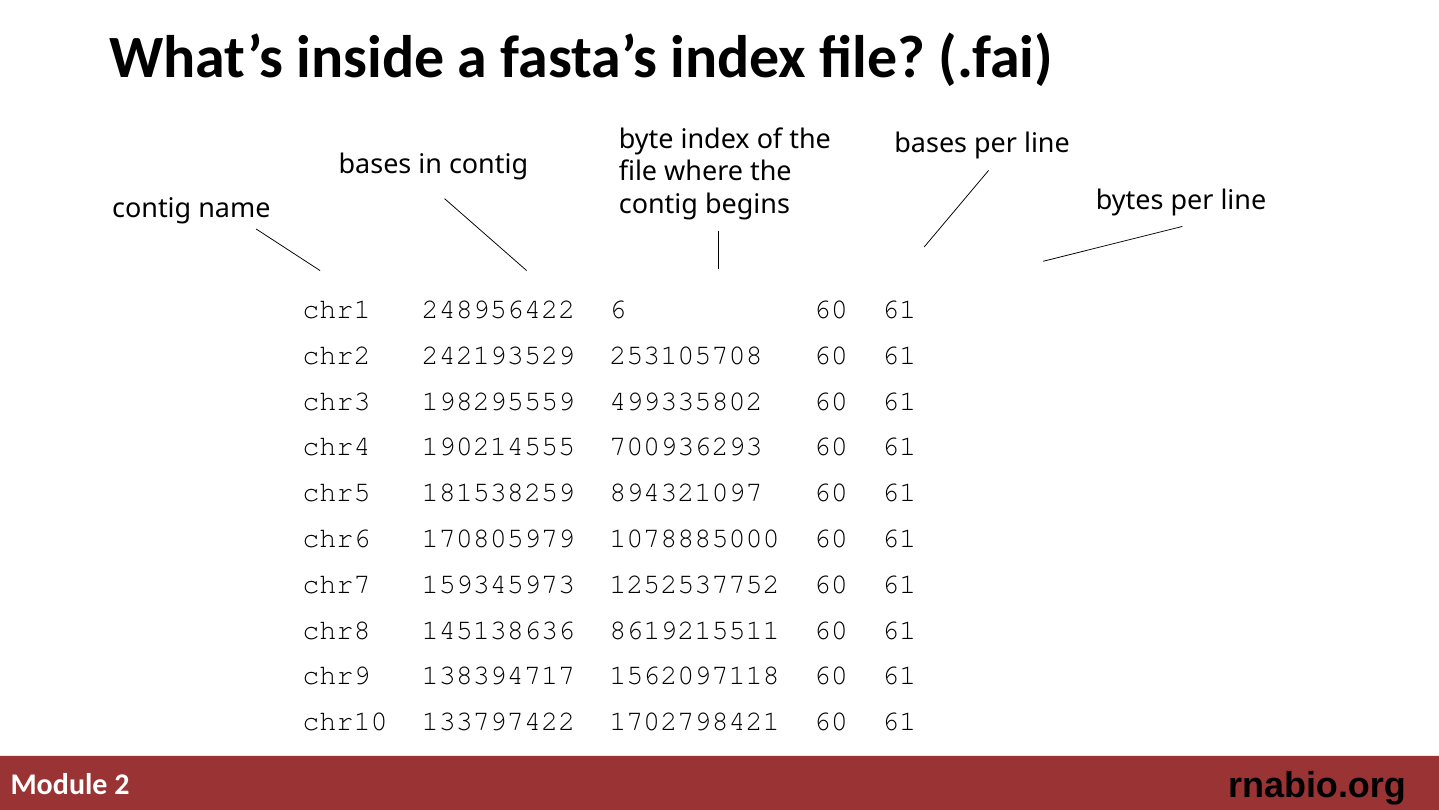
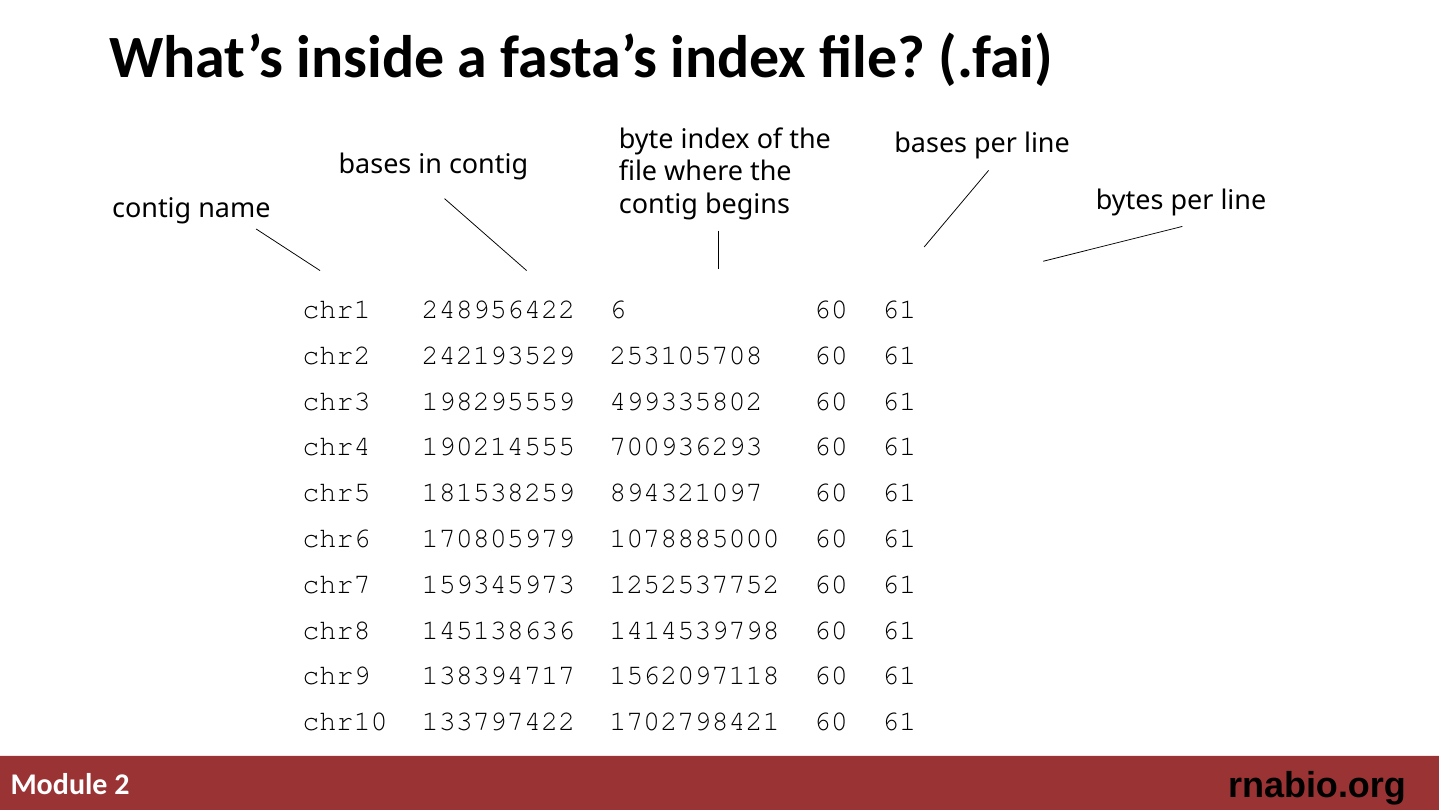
8619215511: 8619215511 -> 1414539798 (695, 629)
